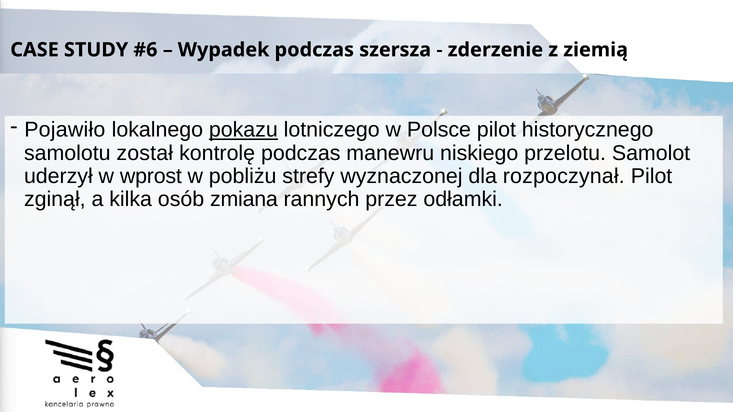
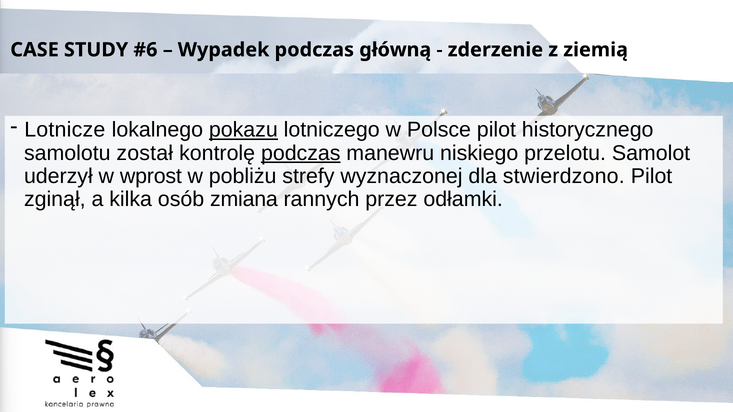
szersza: szersza -> główną (395, 50)
Pojawiło: Pojawiło -> Lotnicze (65, 130)
podczas underline: none -> present (301, 153)
rozpoczynał: rozpoczynał -> stwierdzono (564, 176)
